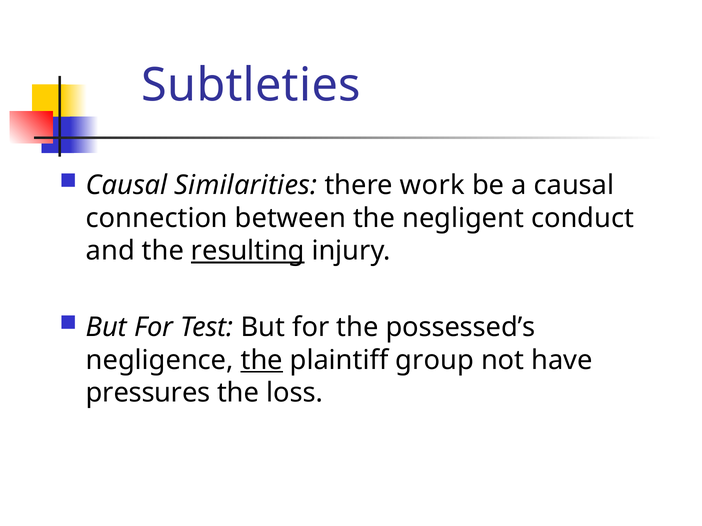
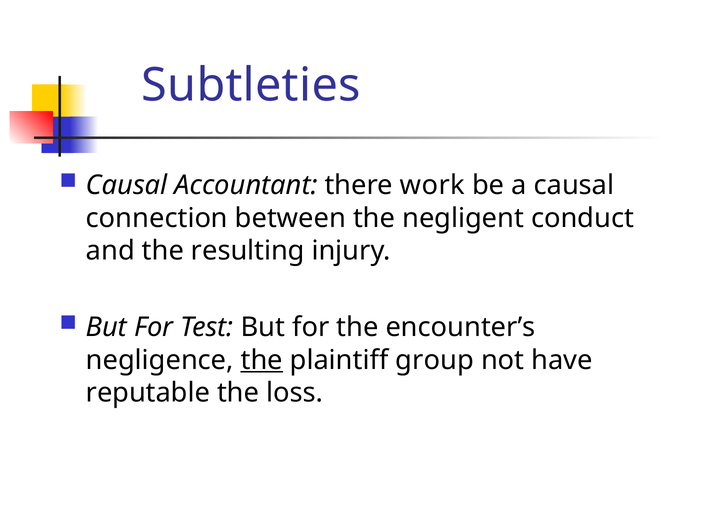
Similarities: Similarities -> Accountant (246, 186)
resulting underline: present -> none (248, 251)
possessed’s: possessed’s -> encounter’s (460, 328)
pressures: pressures -> reputable (148, 393)
